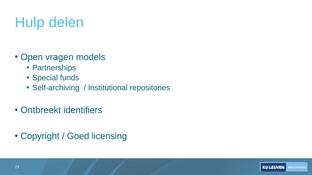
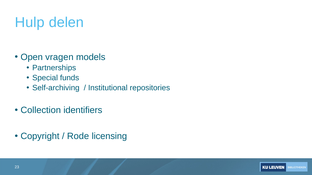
Ontbreekt: Ontbreekt -> Collection (41, 110)
Goed: Goed -> Rode (78, 137)
